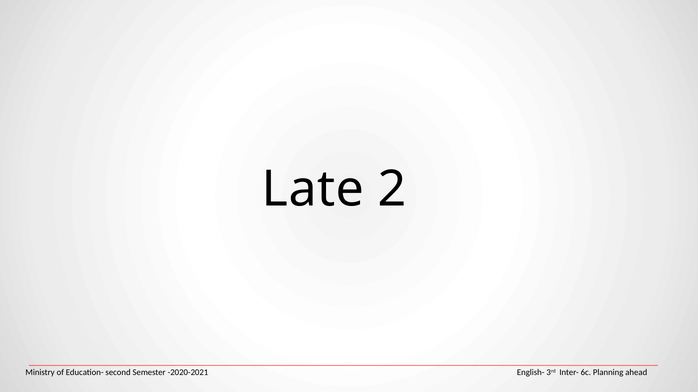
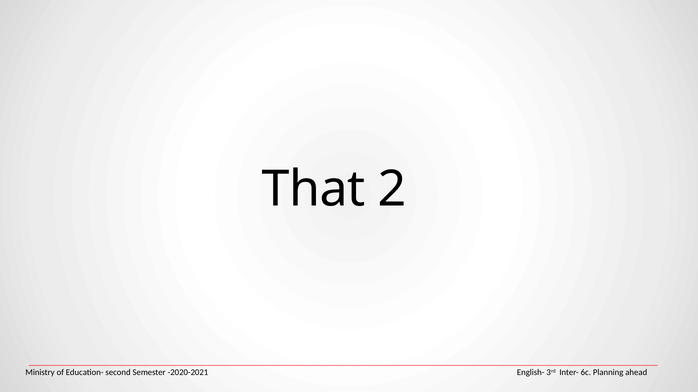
Late: Late -> That (314, 190)
